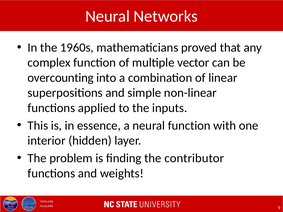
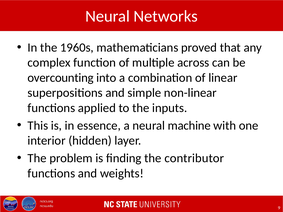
vector: vector -> across (193, 63)
neural function: function -> machine (189, 126)
